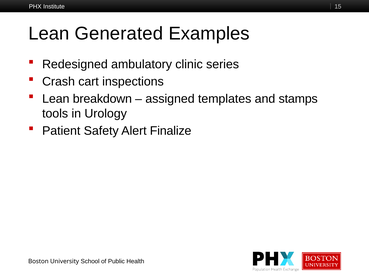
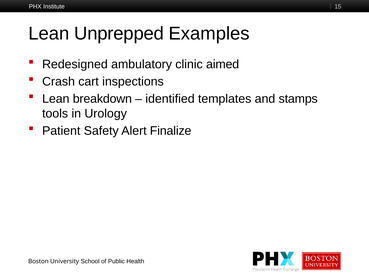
Generated: Generated -> Unprepped (119, 34)
series: series -> aimed (223, 64)
assigned: assigned -> identified (170, 99)
